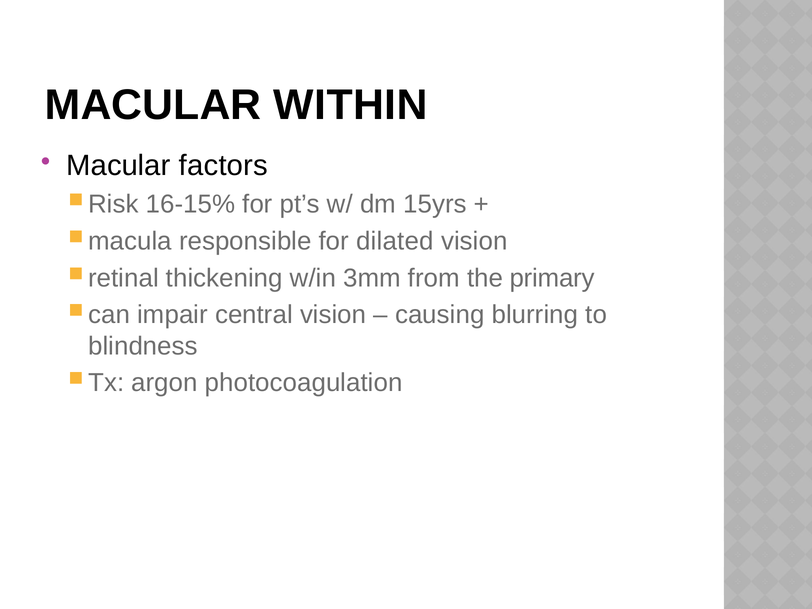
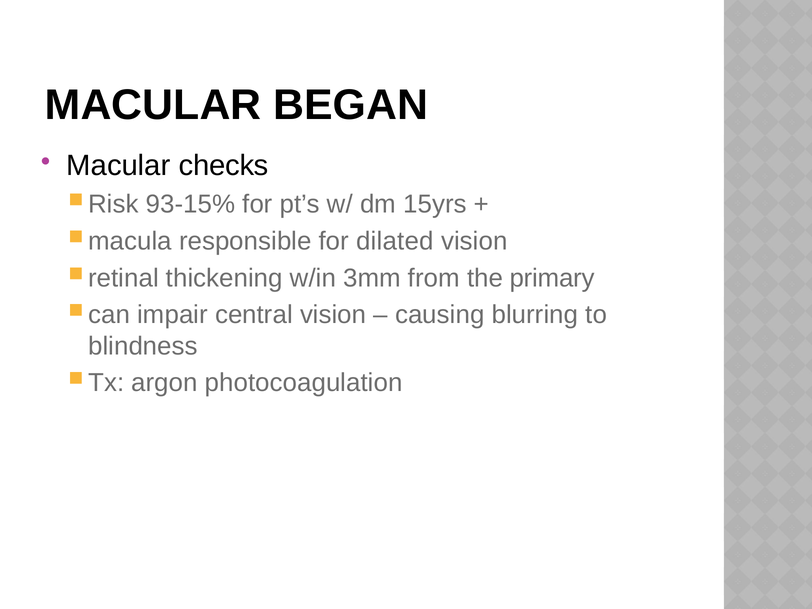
WITHIN: WITHIN -> BEGAN (351, 105)
factors: factors -> checks (224, 166)
16-15%: 16-15% -> 93-15% (190, 204)
